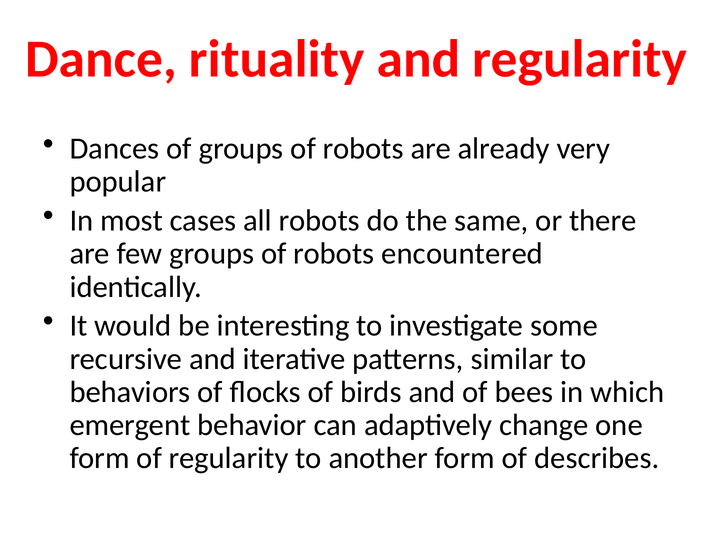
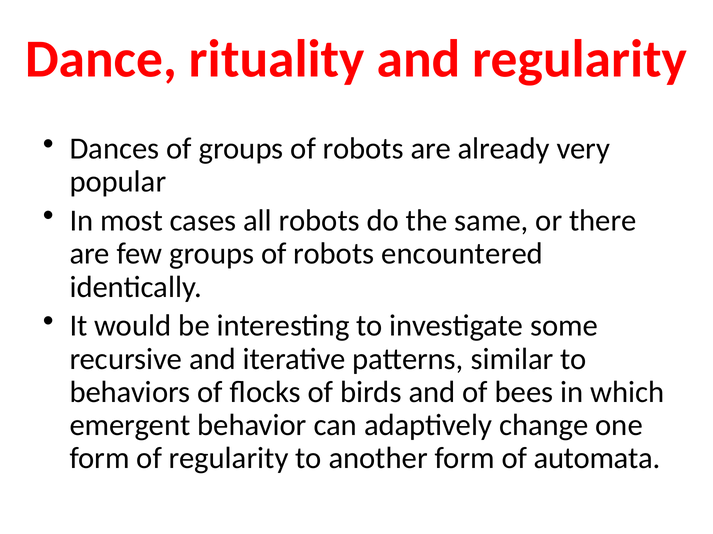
describes: describes -> automata (597, 459)
